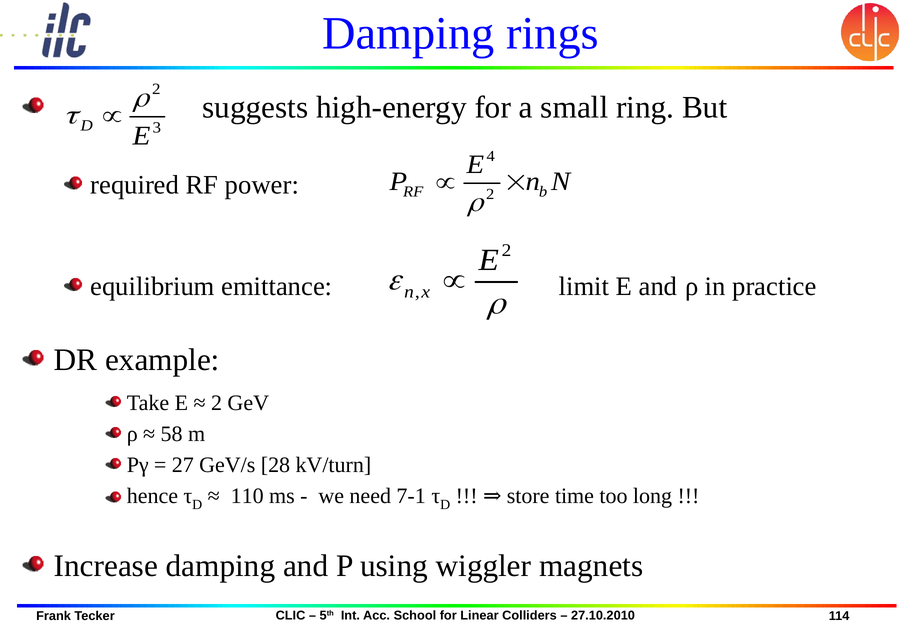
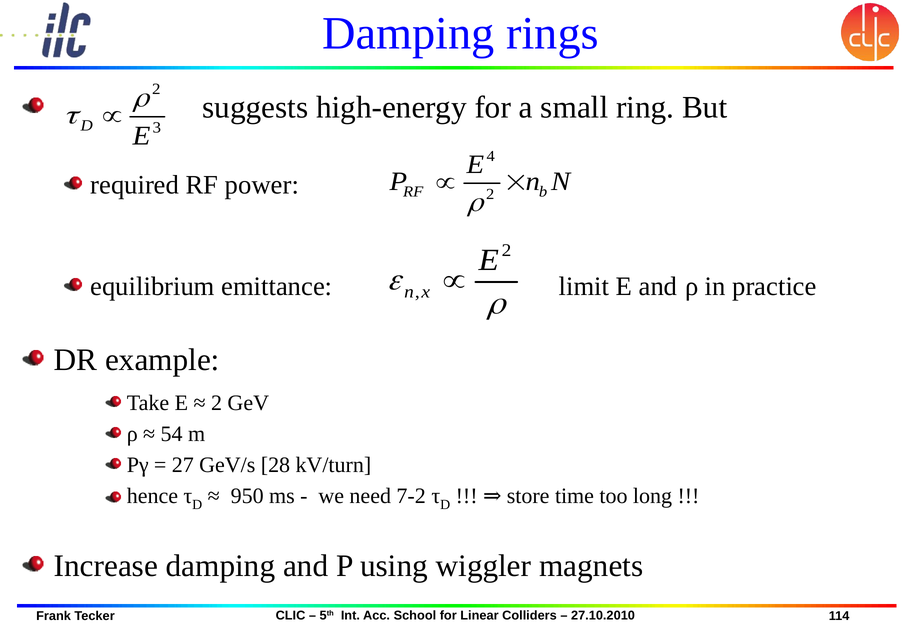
58: 58 -> 54 (172, 434)
110: 110 -> 950 (247, 496)
7-1: 7-1 -> 7-2 (411, 496)
